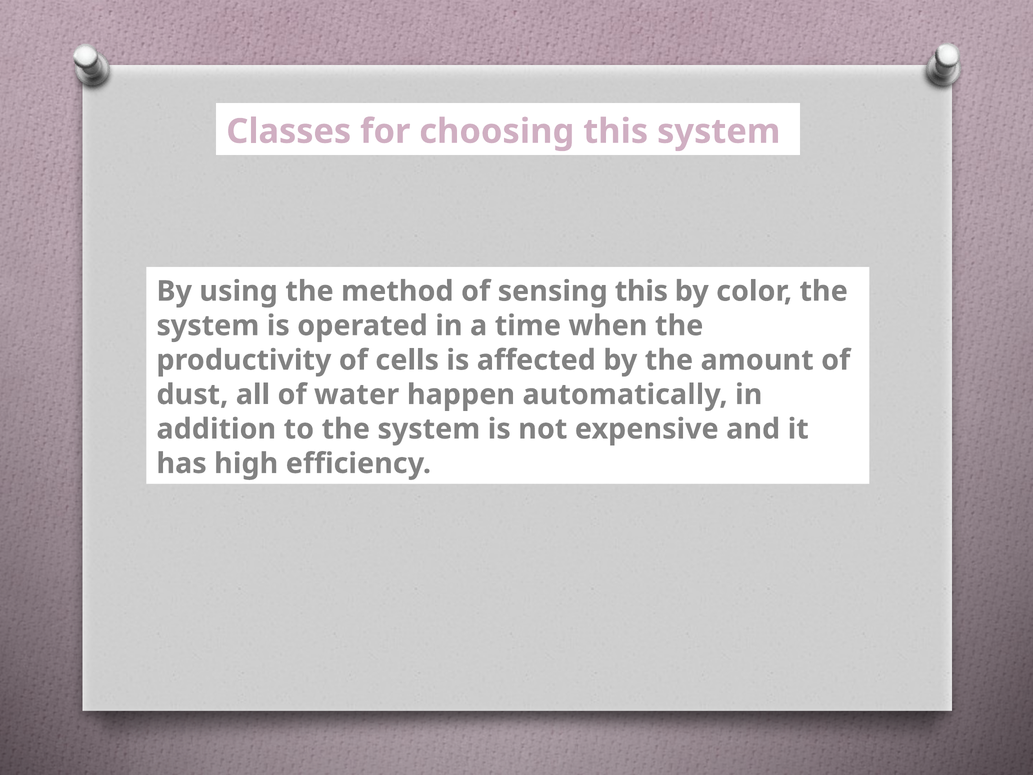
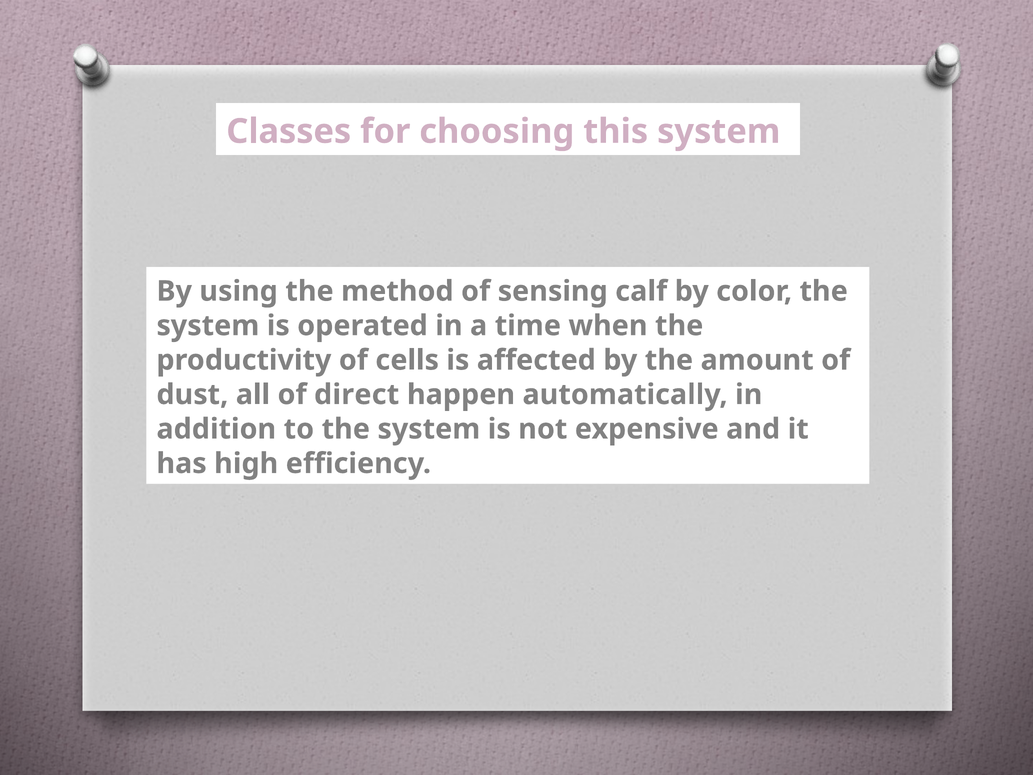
sensing this: this -> calf (641, 291)
water: water -> direct (357, 394)
